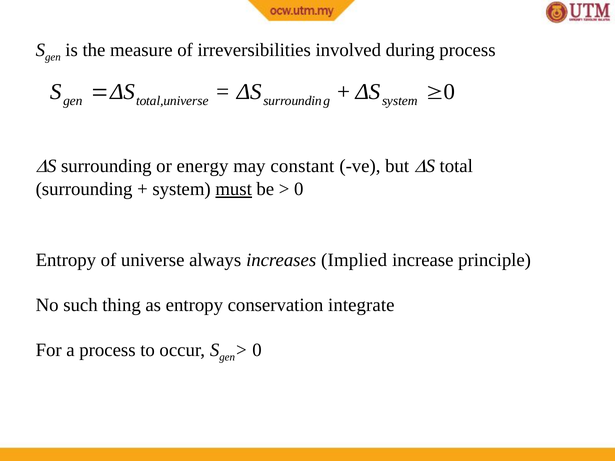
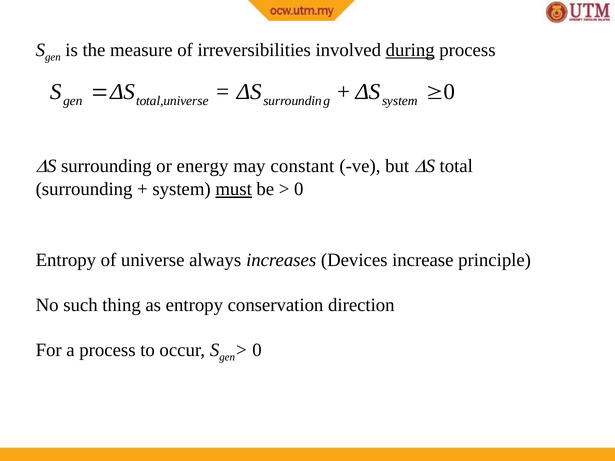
during underline: none -> present (410, 50)
Implied: Implied -> Devices (354, 260)
integrate: integrate -> direction (361, 305)
